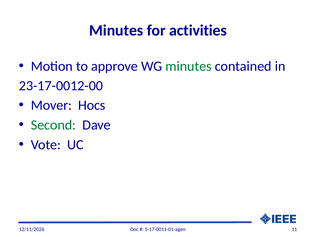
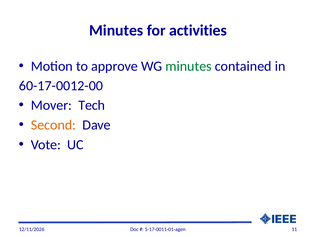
23-17-0012-00: 23-17-0012-00 -> 60-17-0012-00 (61, 86)
Hocs: Hocs -> Tech (92, 105)
Second colour: green -> orange (53, 125)
